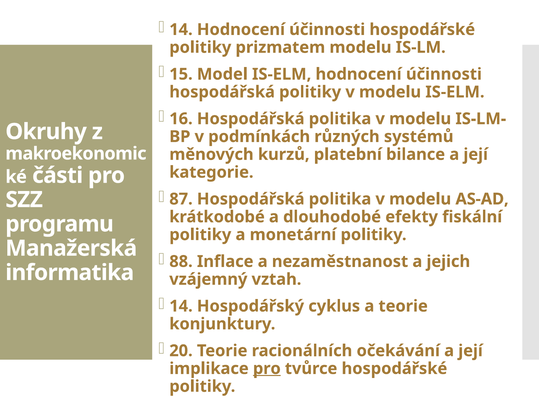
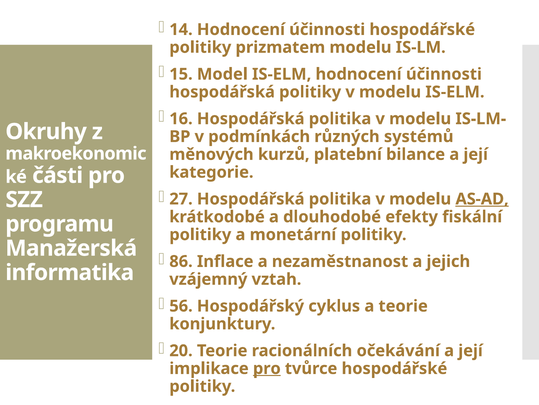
87: 87 -> 27 (181, 199)
AS-AD underline: none -> present (482, 199)
88: 88 -> 86 (181, 261)
14: 14 -> 56 (181, 306)
